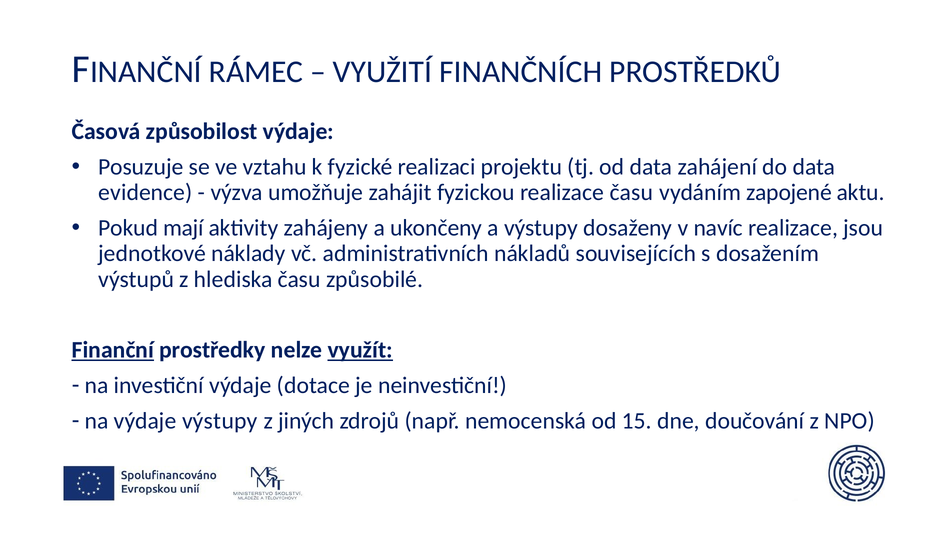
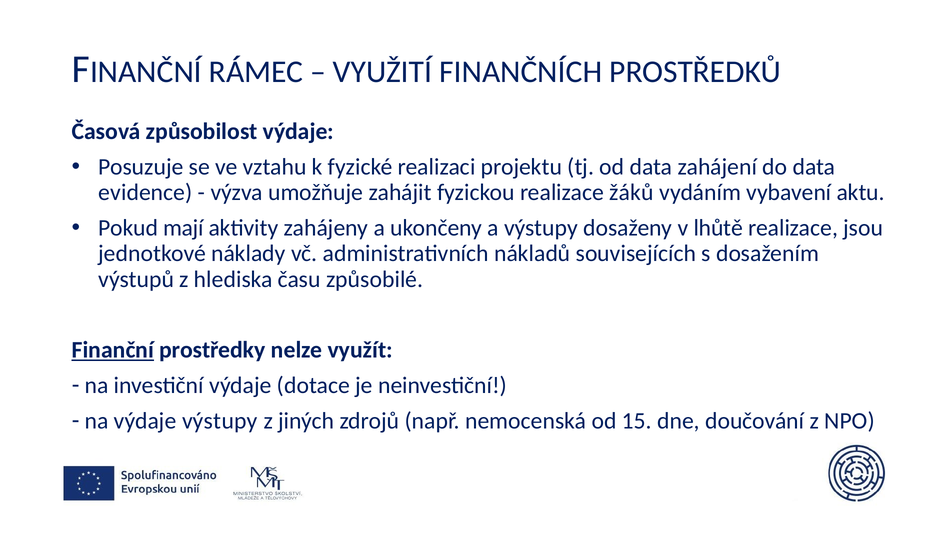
realizace času: času -> žáků (632, 193)
zapojené: zapojené -> vybavení (789, 193)
navíc: navíc -> lhůtě (718, 228)
využít underline: present -> none (360, 350)
